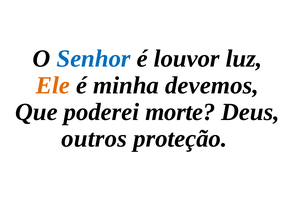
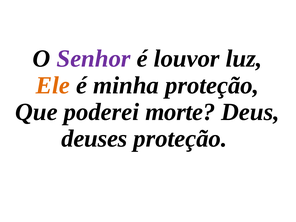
Senhor colour: blue -> purple (94, 59)
minha devemos: devemos -> proteção (212, 85)
outros: outros -> deuses (94, 139)
